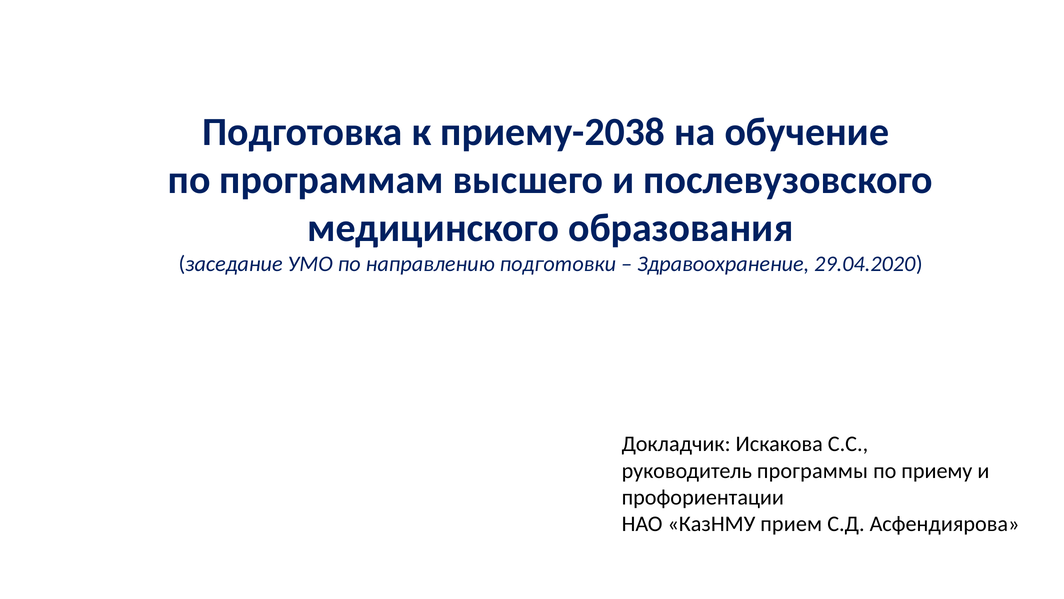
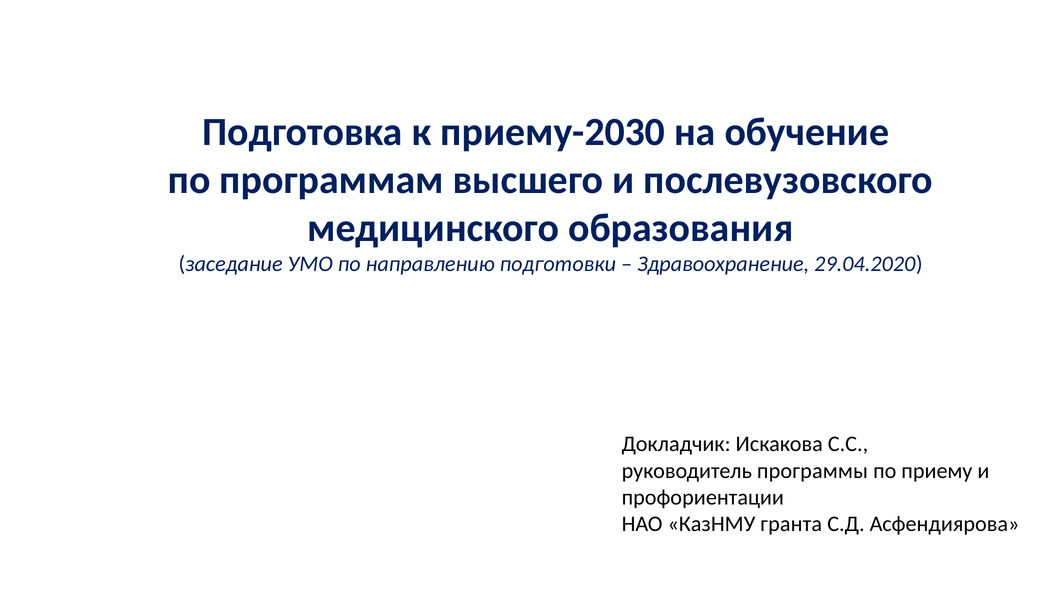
приему-2038: приему-2038 -> приему-2030 (553, 132)
прием: прием -> гранта (791, 524)
